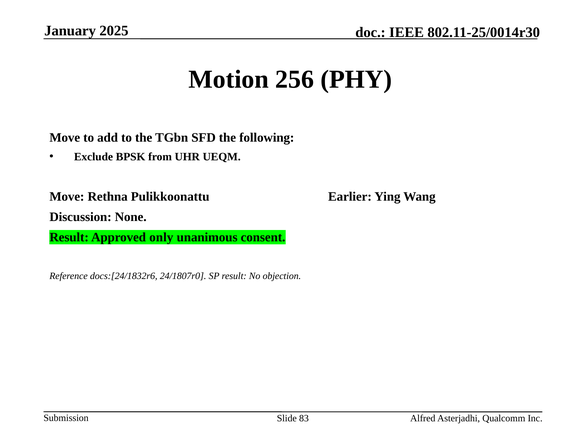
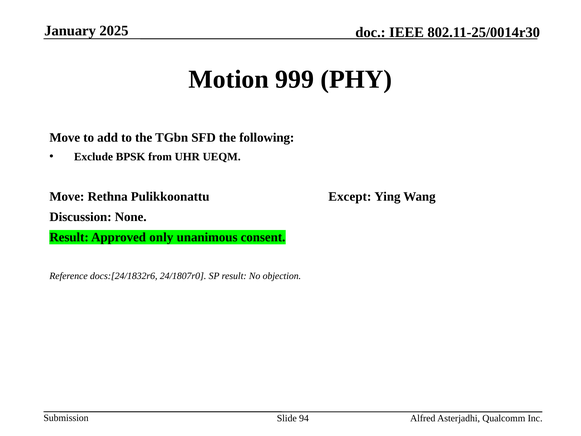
256: 256 -> 999 (295, 79)
Earlier: Earlier -> Except (350, 197)
83: 83 -> 94 (304, 418)
